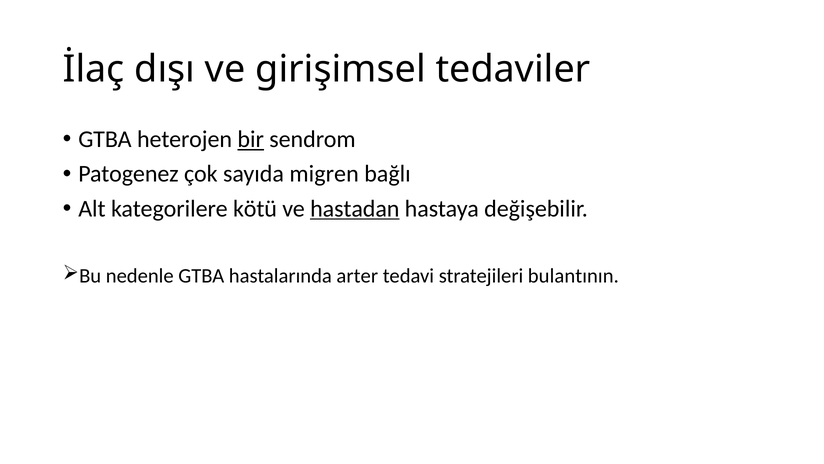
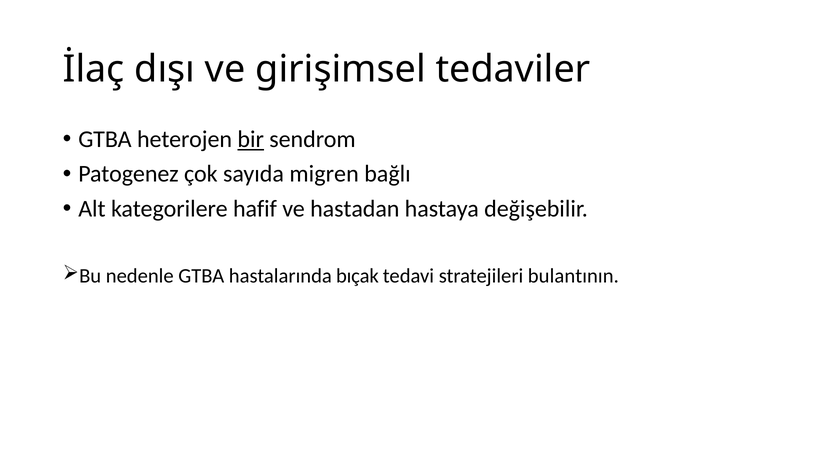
kötü: kötü -> hafif (255, 208)
hastadan underline: present -> none (355, 208)
arter: arter -> bıçak (357, 276)
